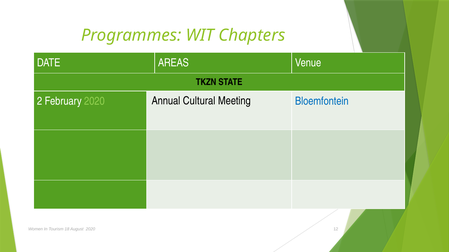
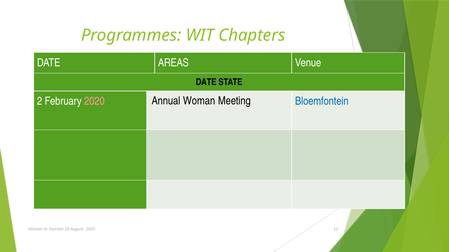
TKZN: TKZN -> DATE (206, 82)
2020 colour: light green -> pink (94, 101)
Cultural: Cultural -> Woman (199, 101)
